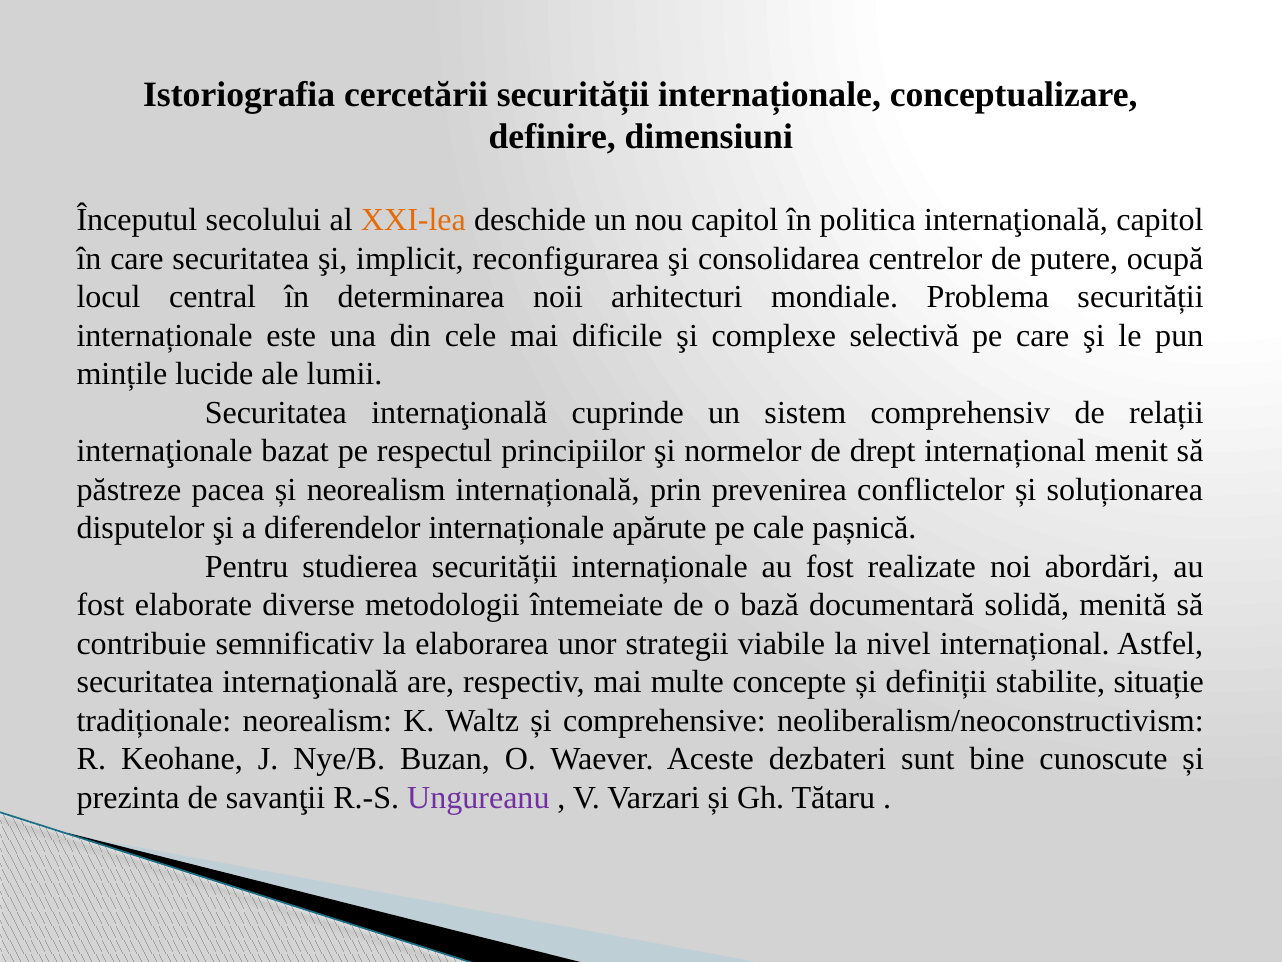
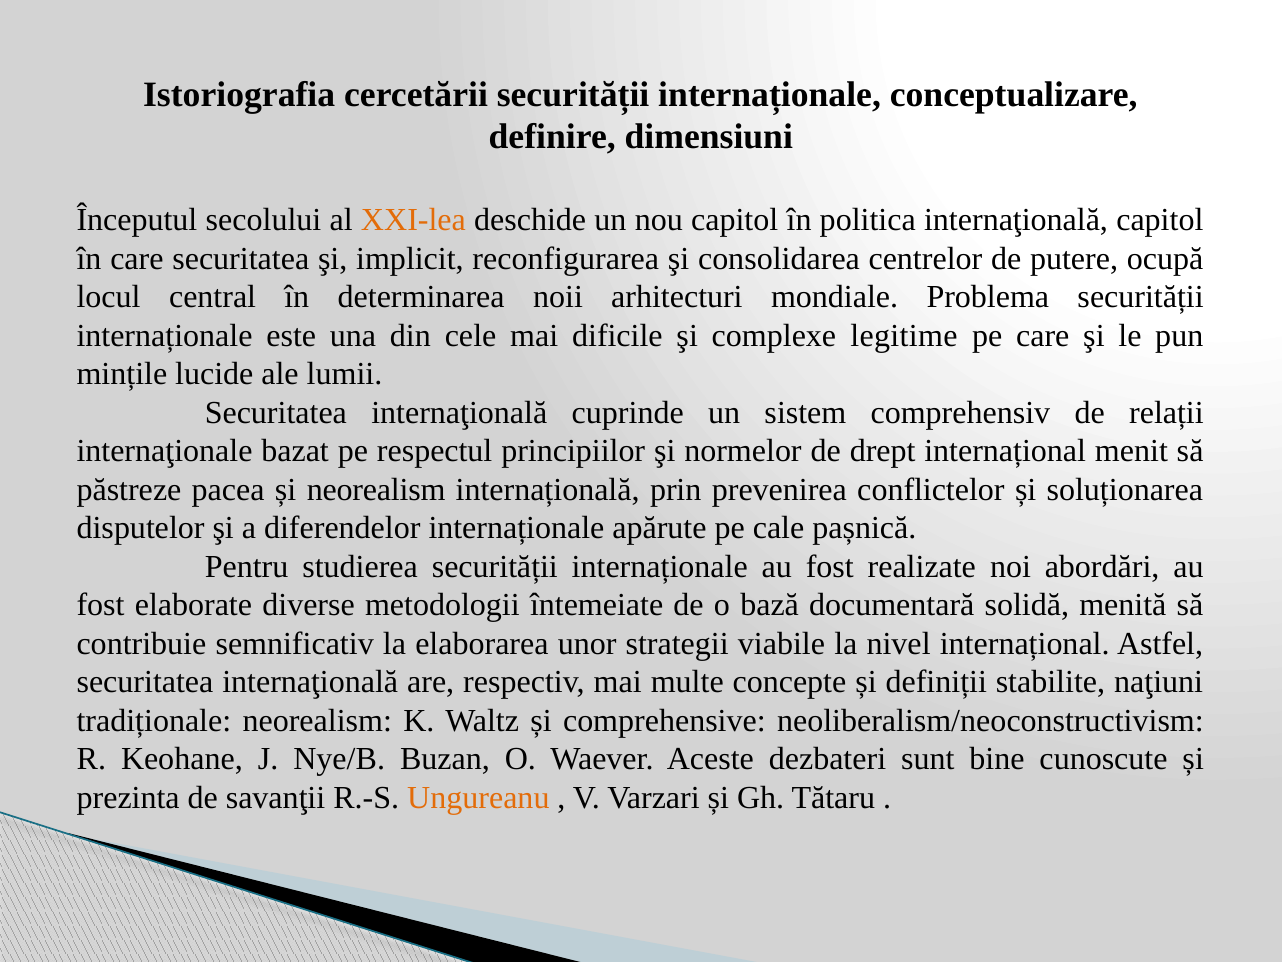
selectivă: selectivă -> legitime (904, 336)
situație: situație -> naţiuni (1159, 682)
Ungureanu colour: purple -> orange (478, 797)
